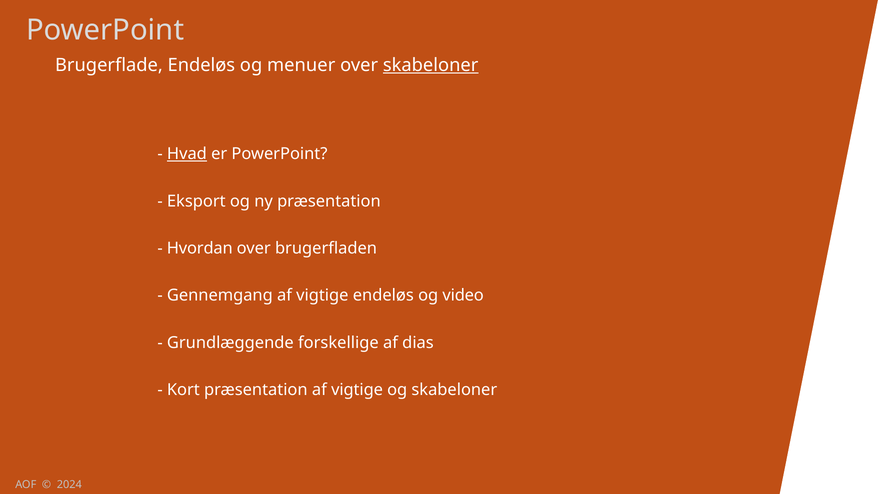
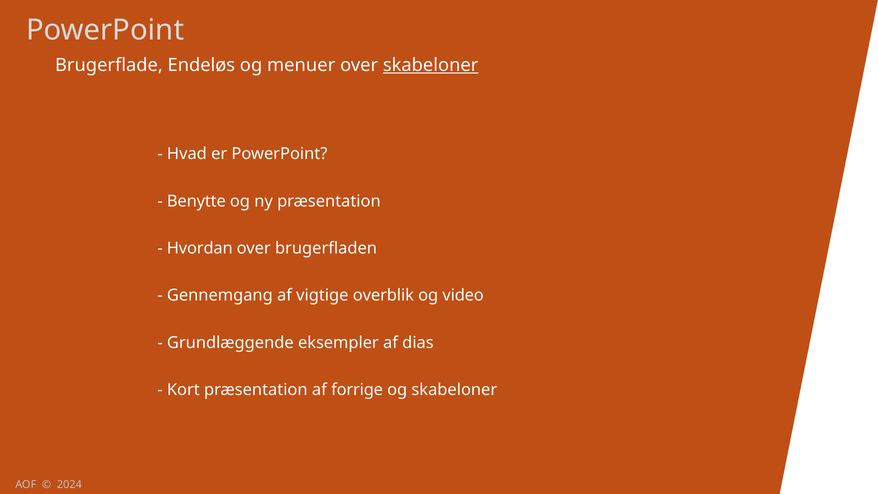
Hvad underline: present -> none (187, 154)
Eksport: Eksport -> Benytte (196, 201)
vigtige endeløs: endeløs -> overblik (383, 295)
forskellige: forskellige -> eksempler (338, 343)
præsentation af vigtige: vigtige -> forrige (357, 390)
